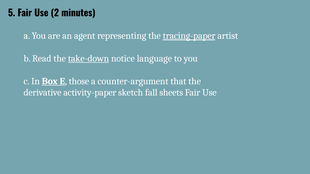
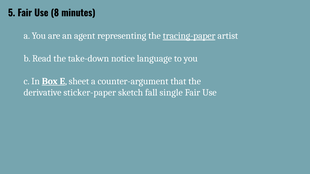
2: 2 -> 8 (55, 13)
take-down underline: present -> none (89, 59)
those: those -> sheet (79, 81)
activity-paper: activity-paper -> sticker-paper (90, 93)
sheets: sheets -> single (171, 93)
